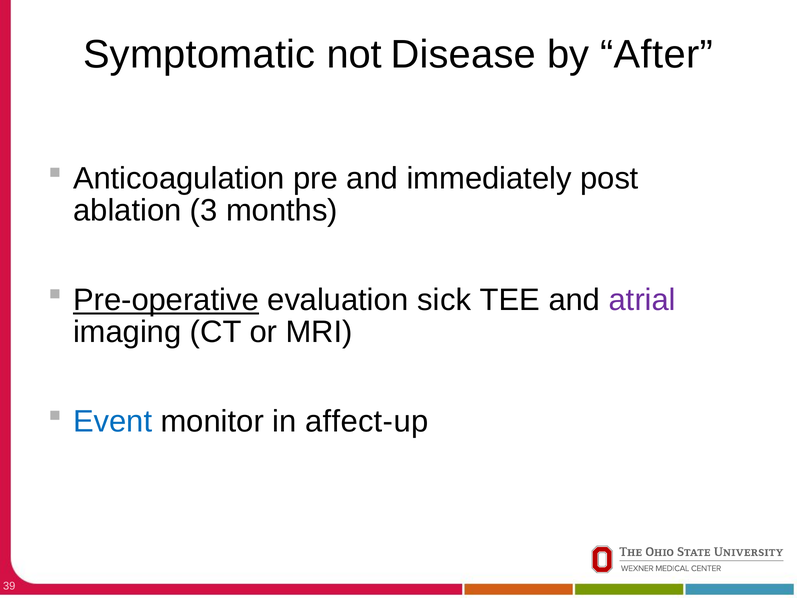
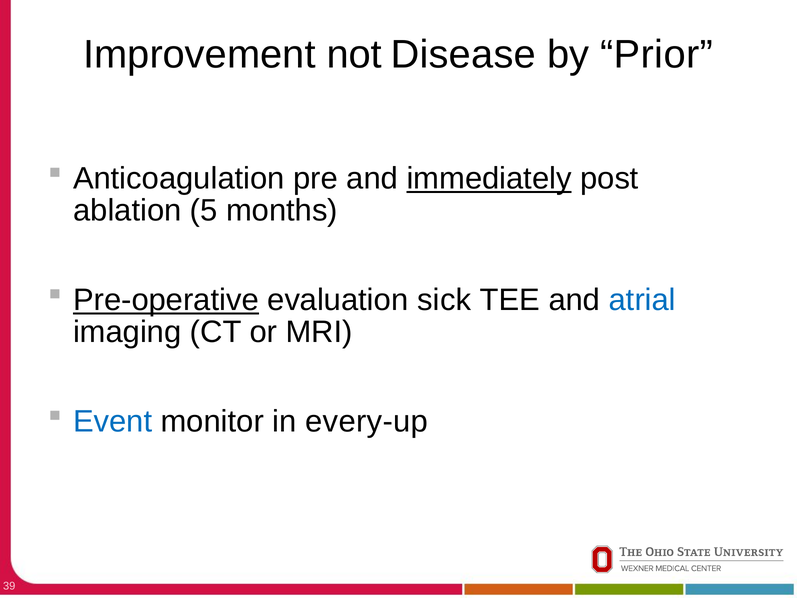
Symptomatic: Symptomatic -> Improvement (199, 54)
After: After -> Prior (657, 54)
immediately underline: none -> present (489, 179)
3: 3 -> 5 (204, 210)
atrial colour: purple -> blue (642, 300)
affect-up: affect-up -> every-up (367, 421)
